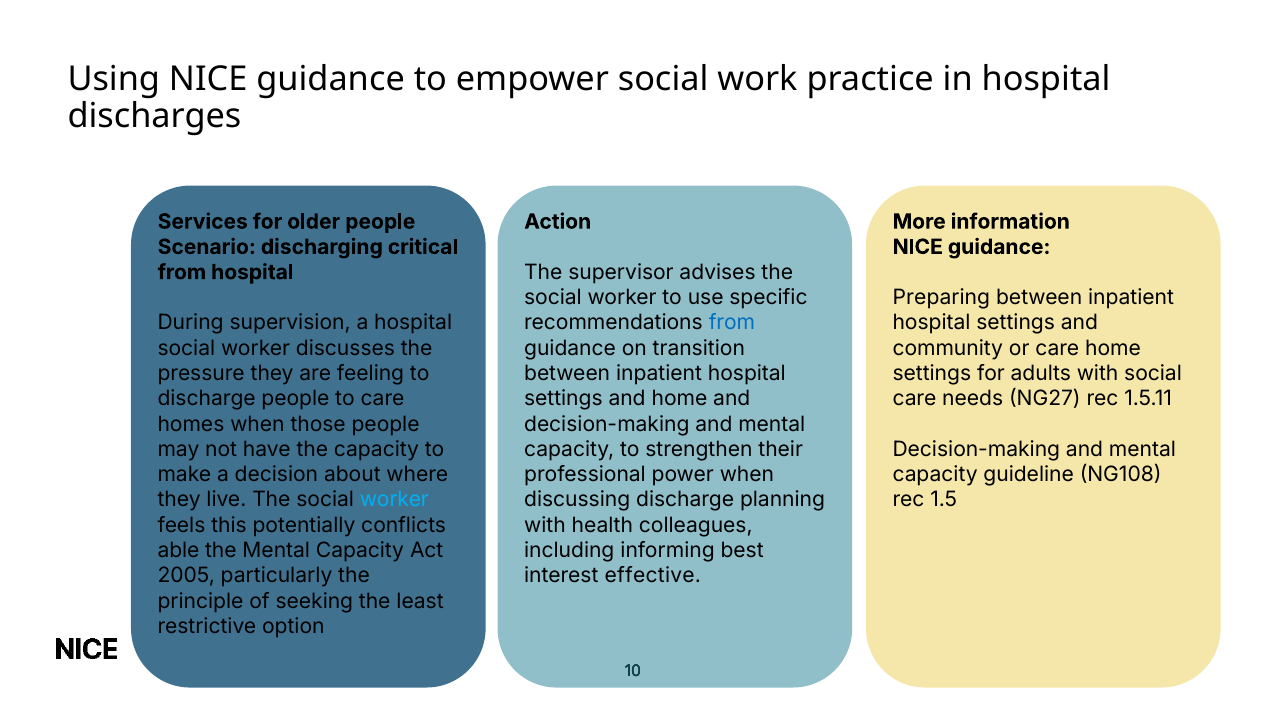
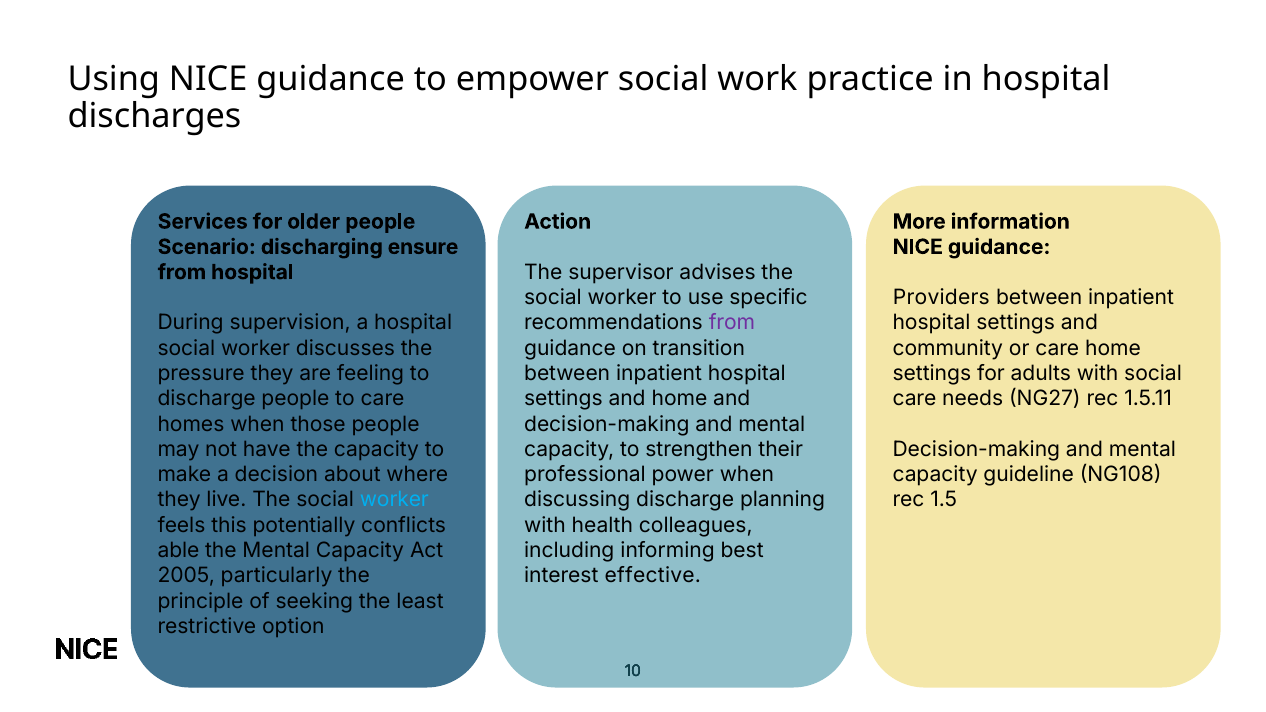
critical: critical -> ensure (423, 247)
Preparing: Preparing -> Providers (941, 298)
from colour: blue -> purple (732, 323)
